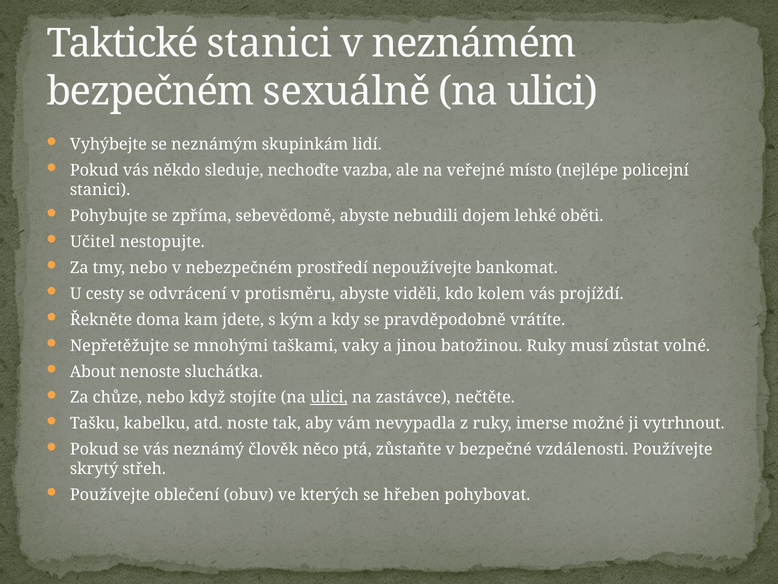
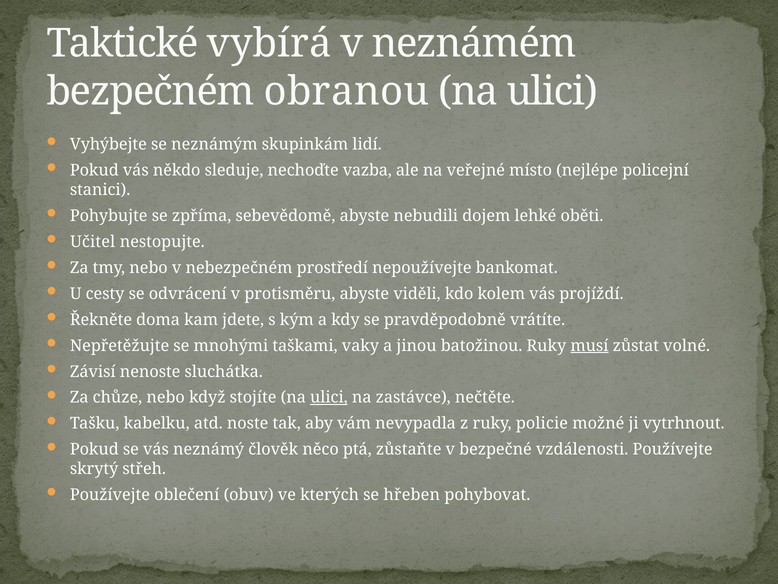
Taktické stanici: stanici -> vybírá (269, 44)
sexuálně: sexuálně -> obranou (346, 92)
musí underline: none -> present (589, 345)
About: About -> Závisí (93, 371)
imerse: imerse -> policie (542, 423)
